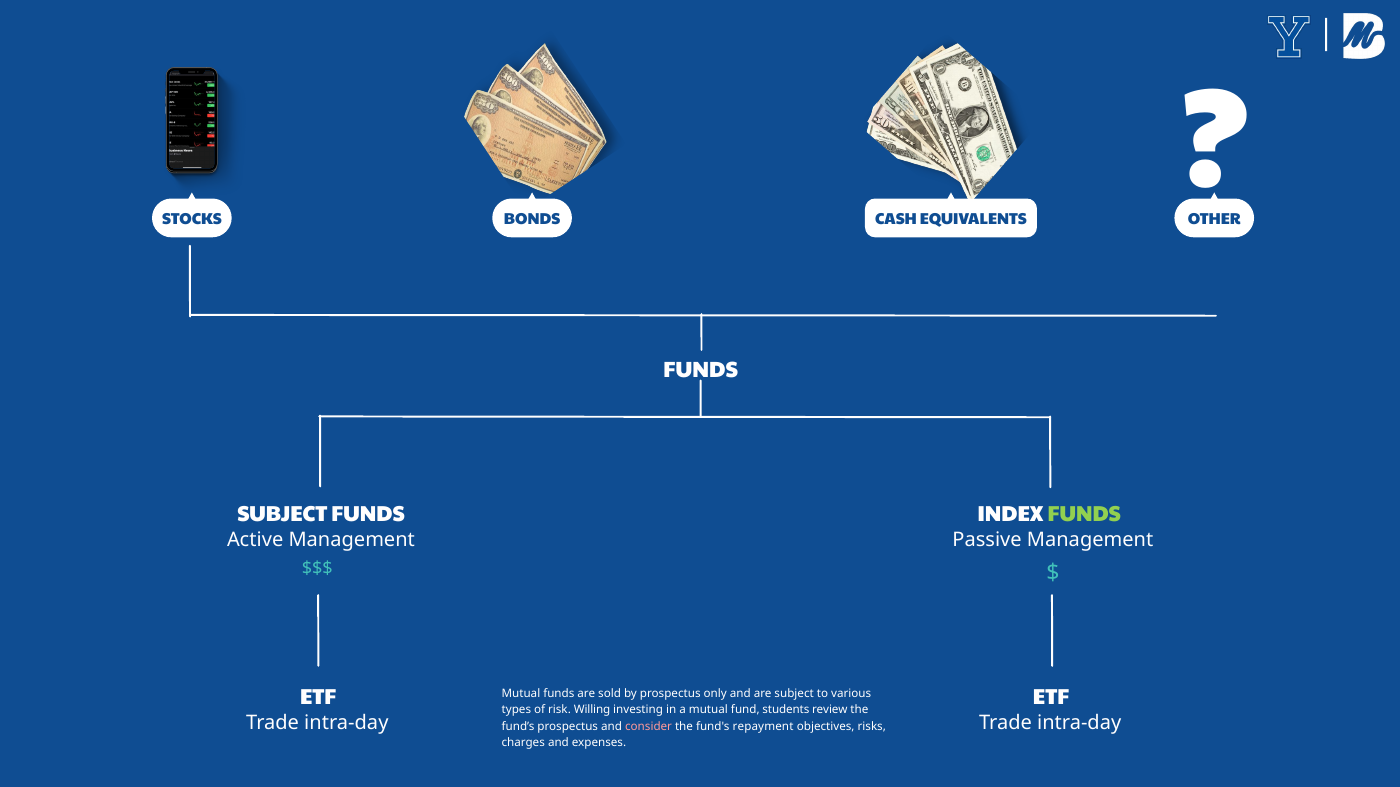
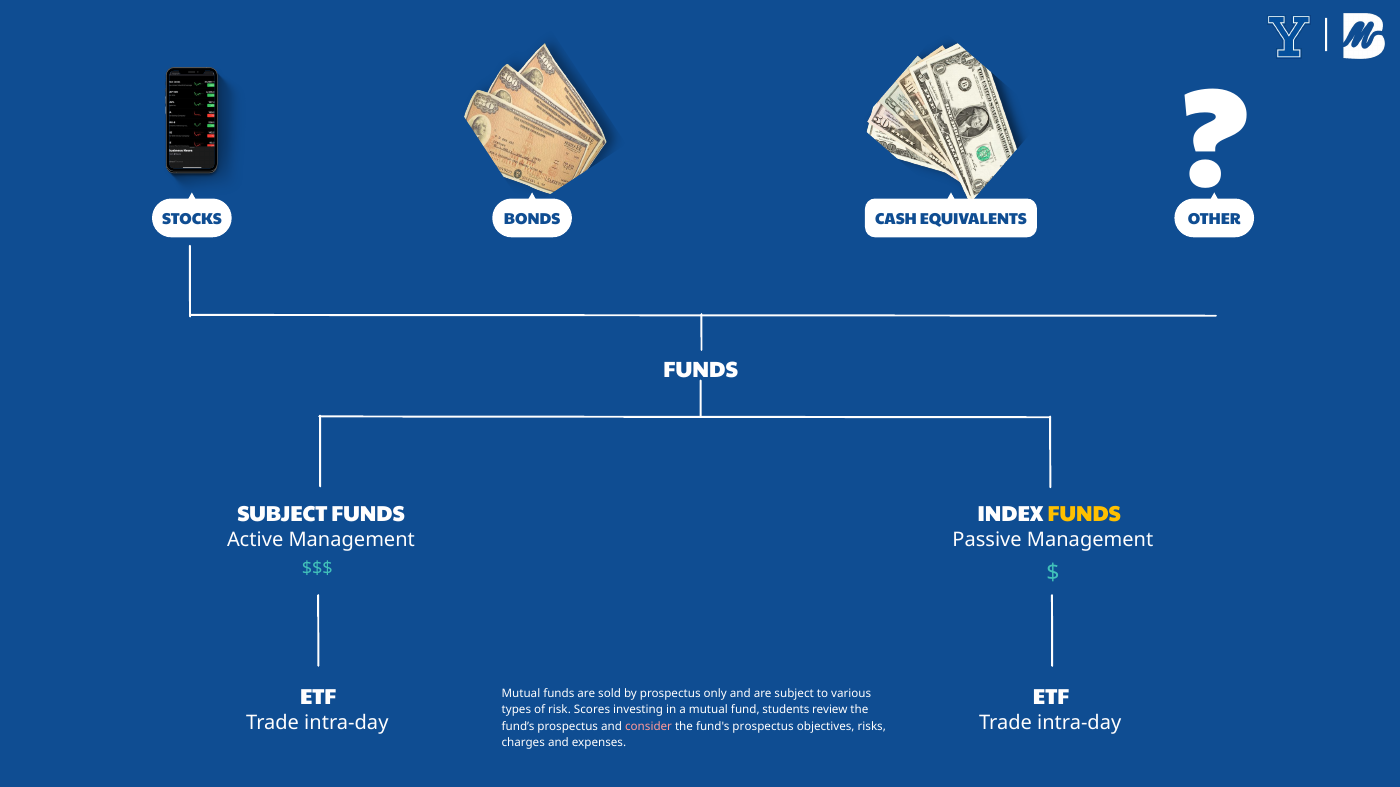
FUNDS colour: light green -> yellow (1084, 515)
Willing: Willing -> Scores (592, 711)
fund's repayment: repayment -> prospectus (763, 727)
